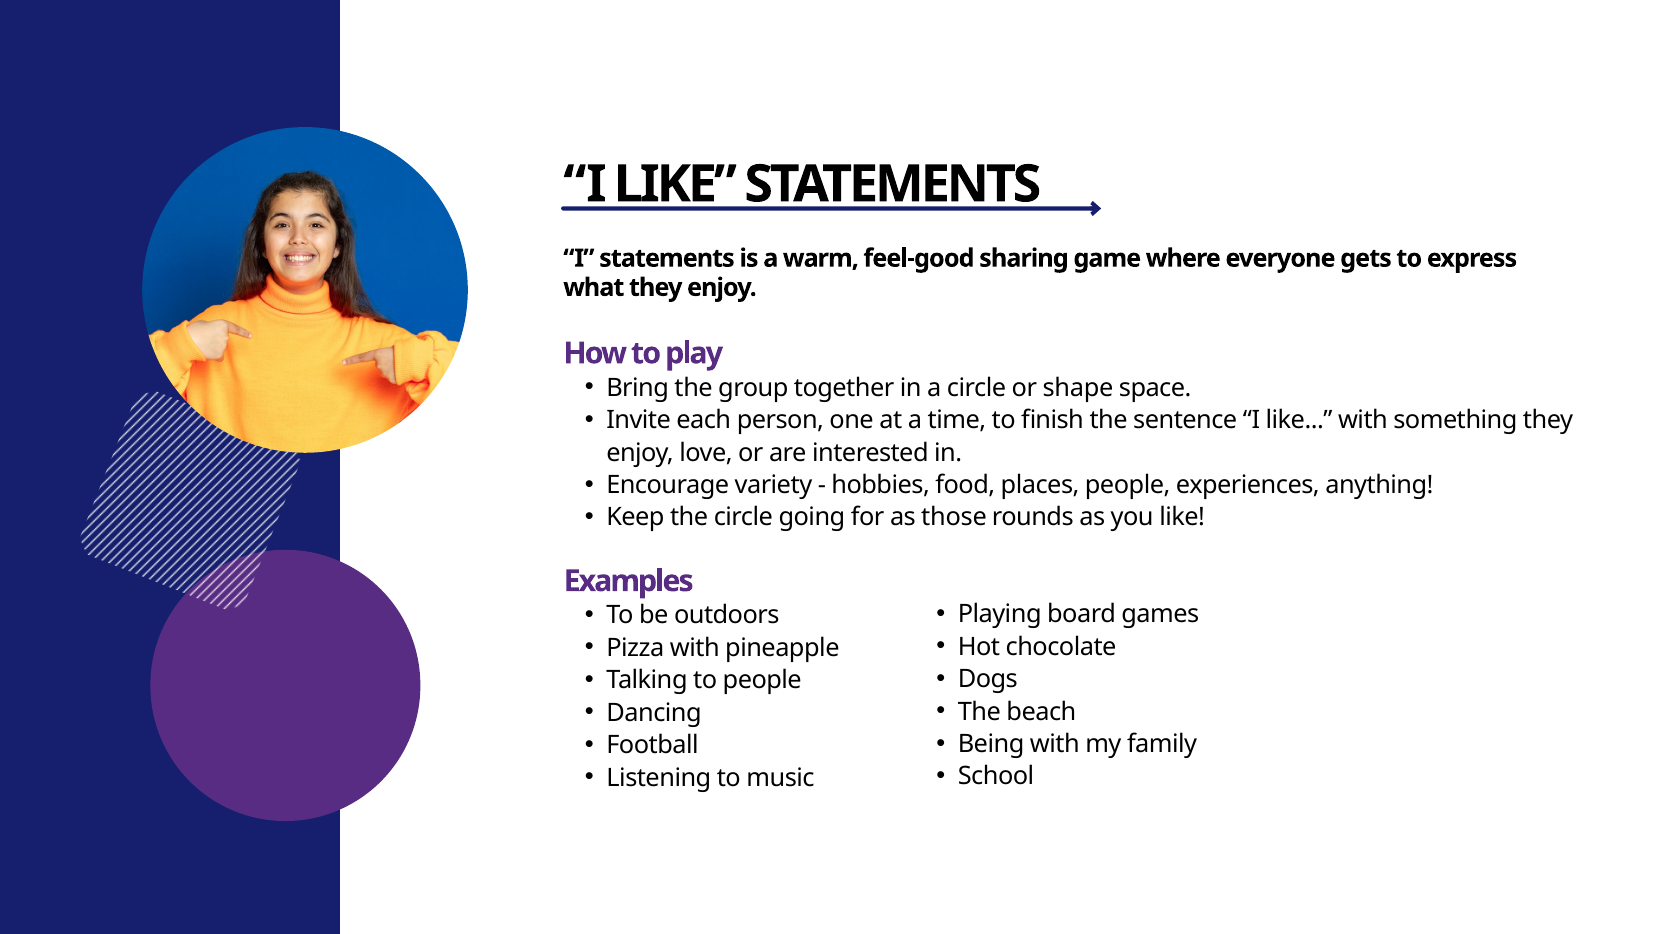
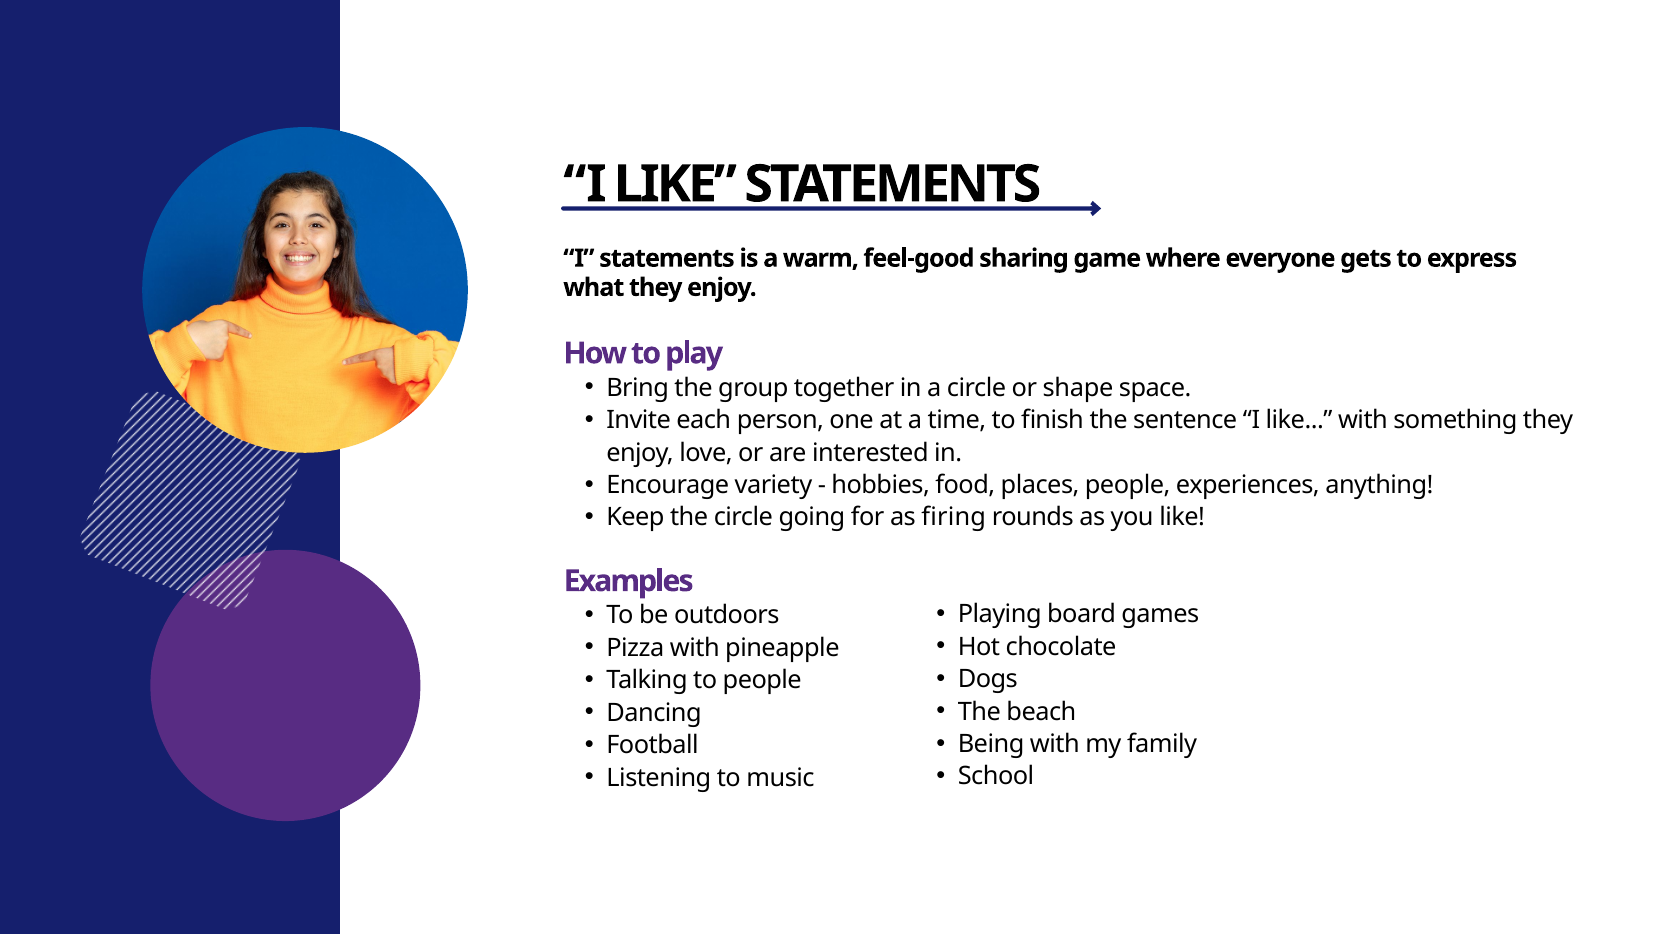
those: those -> firing (954, 517)
